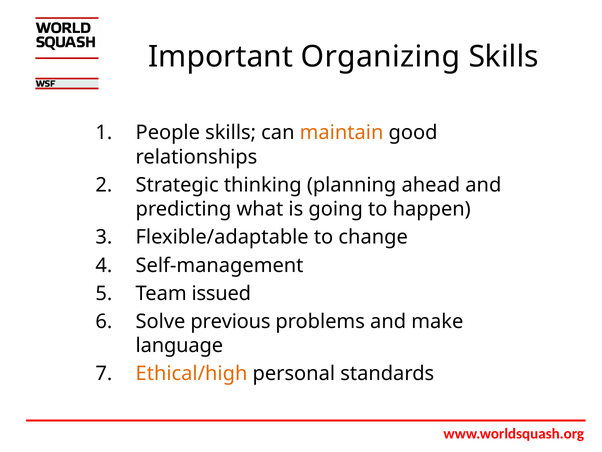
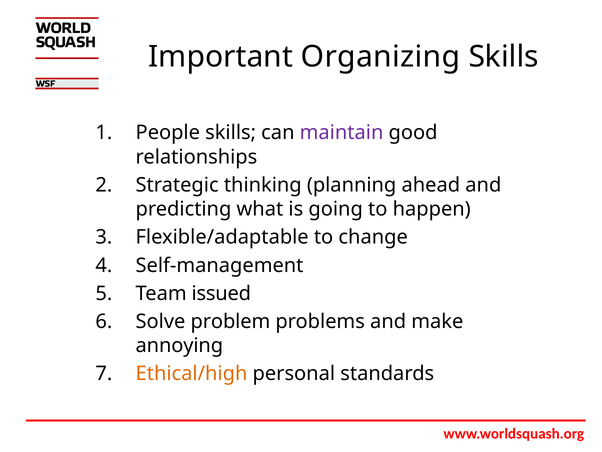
maintain colour: orange -> purple (342, 133)
previous: previous -> problem (230, 321)
language: language -> annoying (179, 345)
